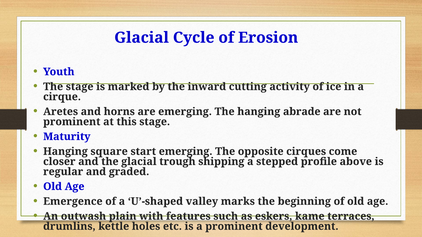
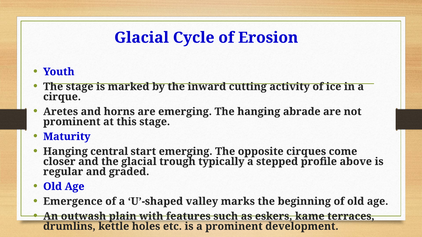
square: square -> central (109, 152)
shipping: shipping -> typically (221, 162)
